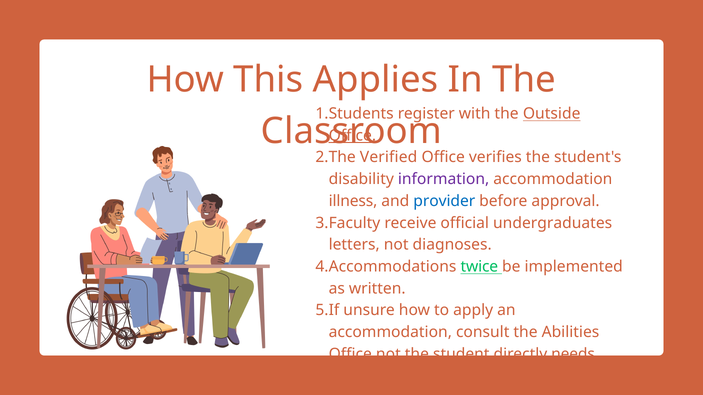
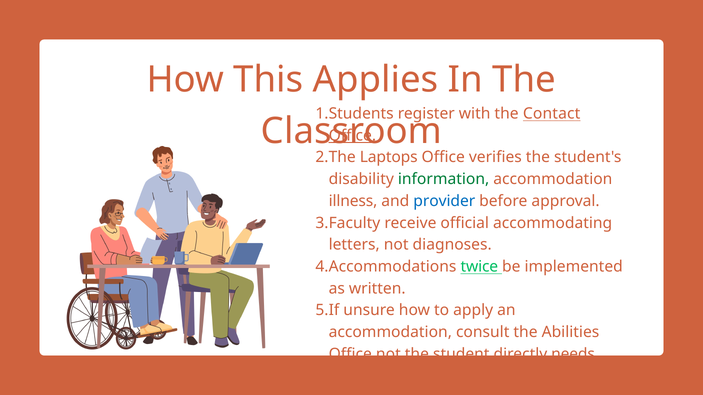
Outside: Outside -> Contact (552, 114)
Verified: Verified -> Laptops (389, 158)
information colour: purple -> green (444, 179)
undergraduates: undergraduates -> accommodating (553, 223)
